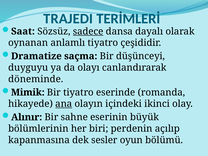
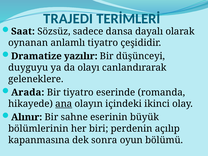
sadece underline: present -> none (88, 31)
saçma: saçma -> yazılır (81, 56)
döneminde: döneminde -> geleneklere (36, 79)
Mimik: Mimik -> Arada (28, 92)
sesler: sesler -> sonra (104, 140)
